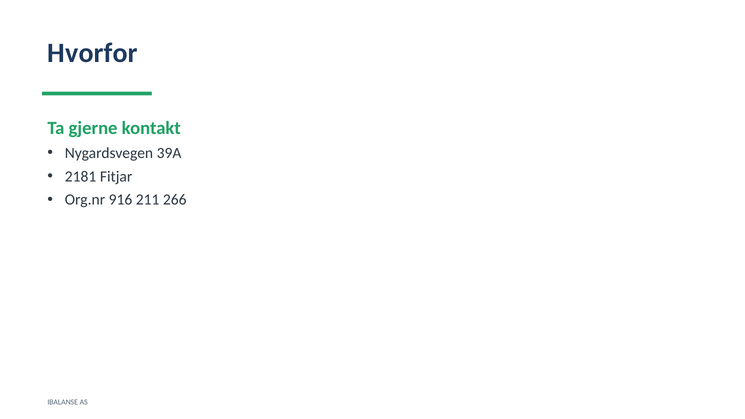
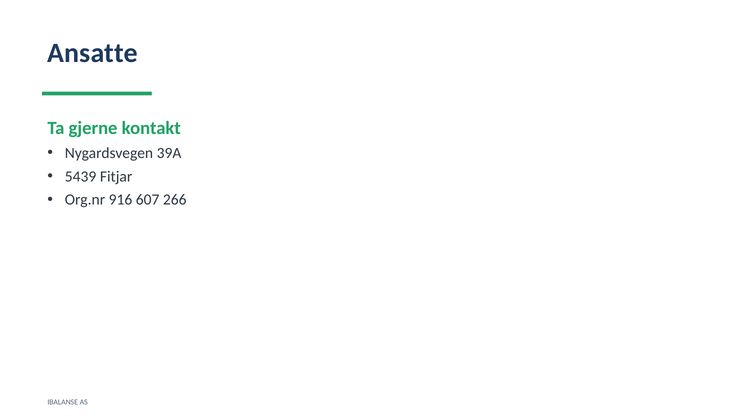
Hvorfor: Hvorfor -> Ansatte (93, 53)
2181: 2181 -> 5439 (81, 176)
211: 211 -> 607 (148, 200)
